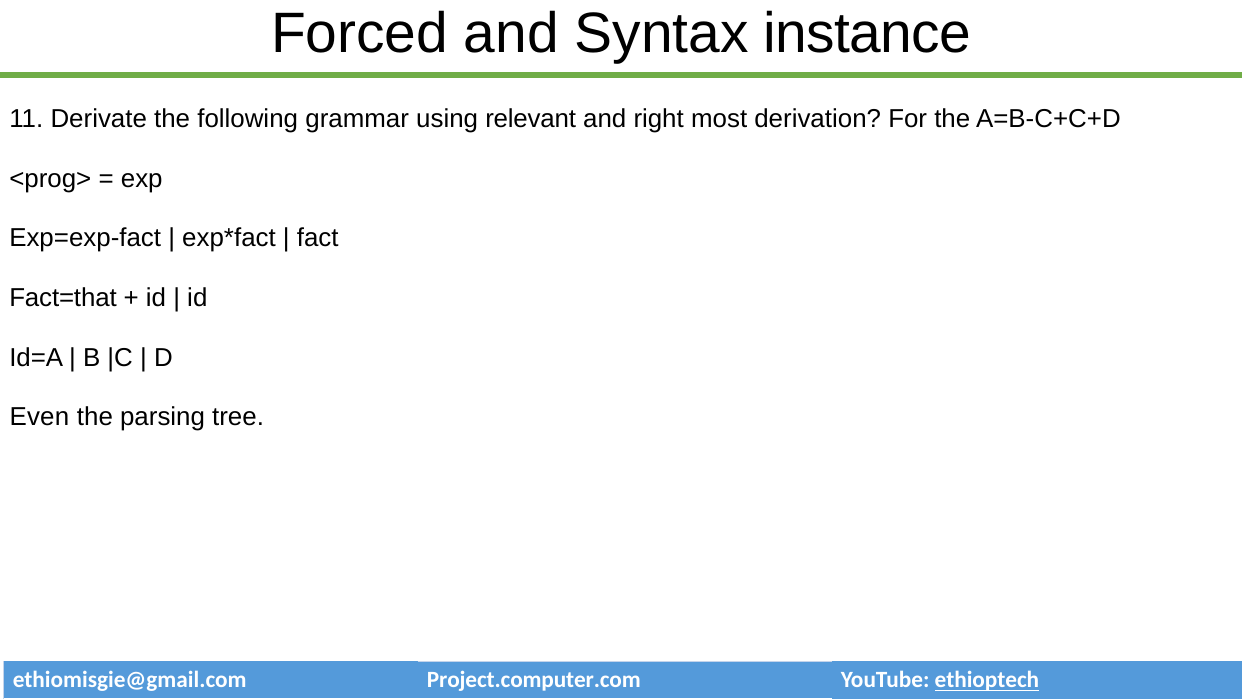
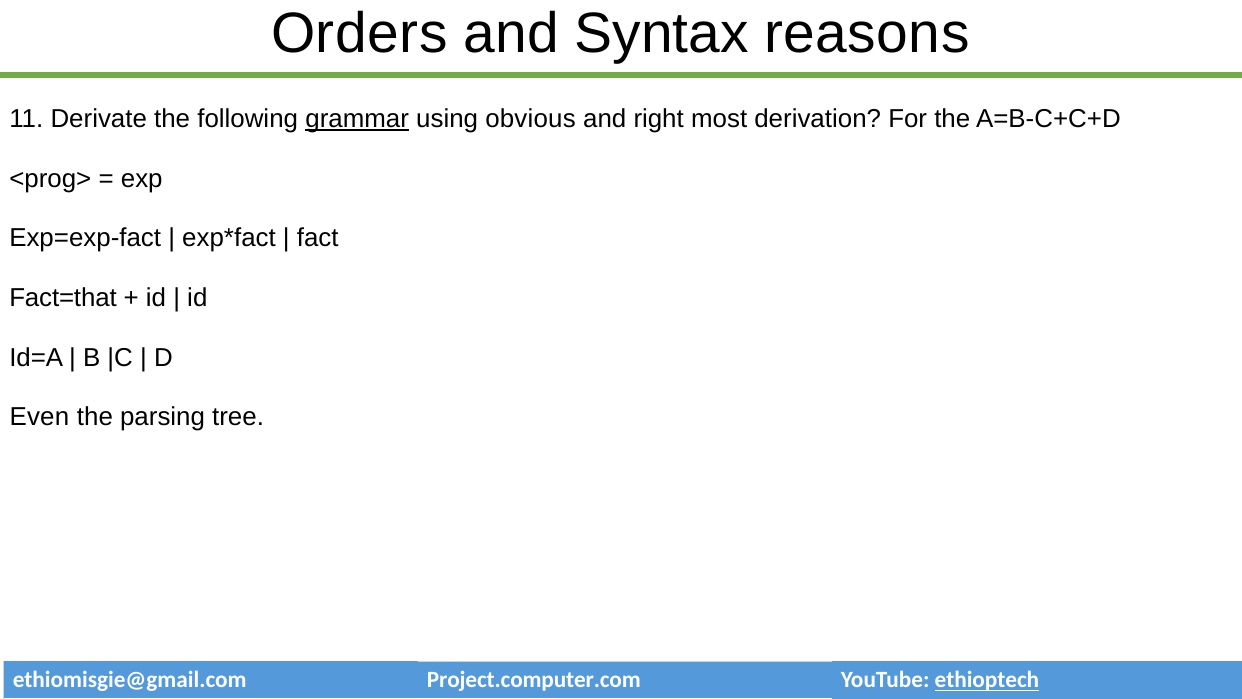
Forced: Forced -> Orders (359, 34)
instance: instance -> reasons (867, 34)
grammar underline: none -> present (357, 119)
relevant: relevant -> obvious (530, 119)
